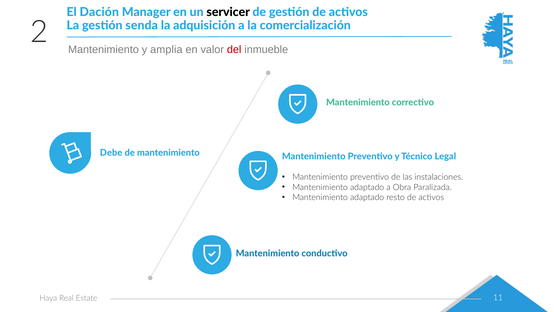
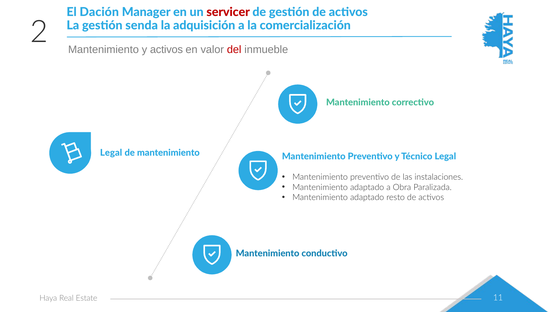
servicer colour: black -> red (228, 12)
y amplia: amplia -> activos (166, 49)
Debe: Debe -> Legal (111, 153)
